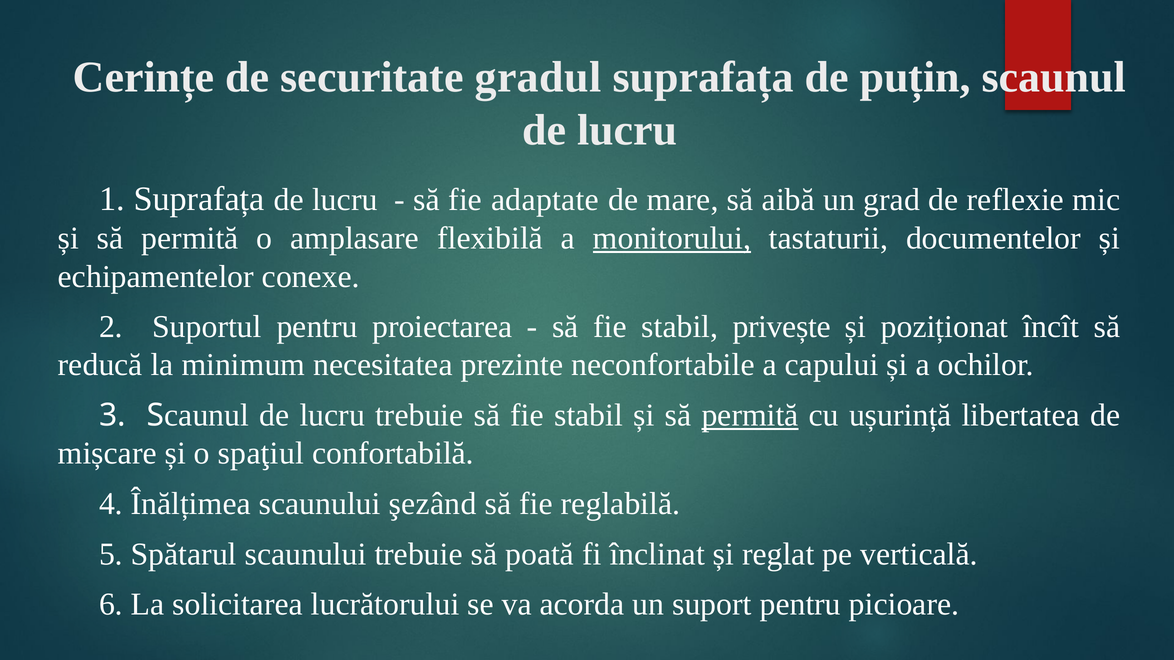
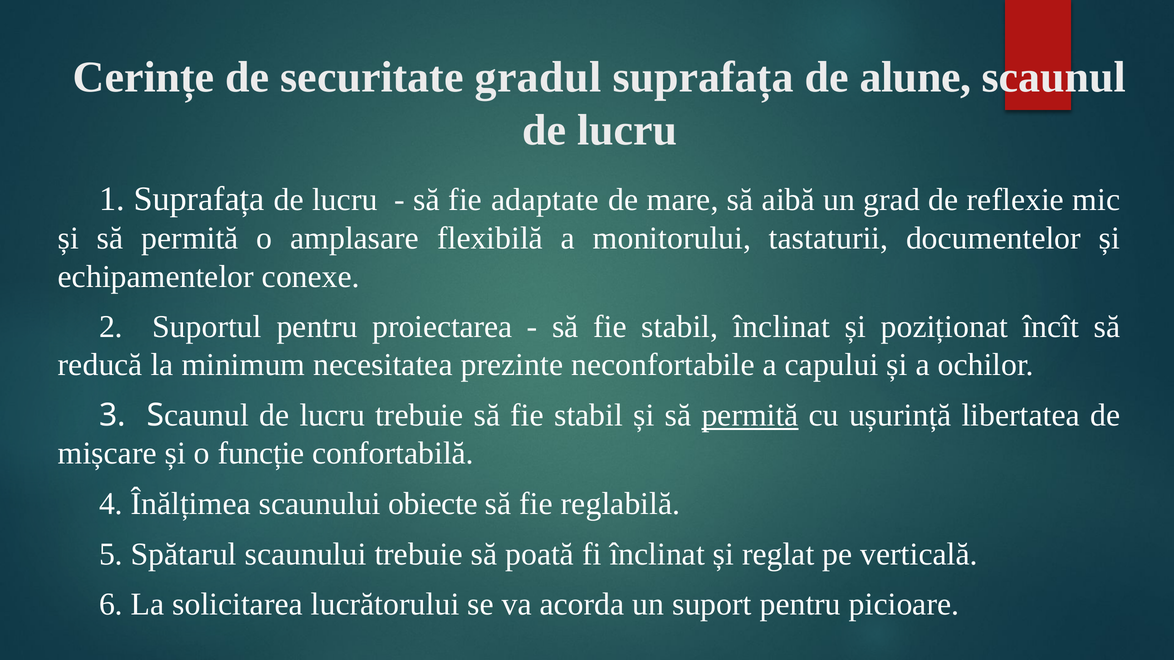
puțin: puțin -> alune (915, 78)
monitorului underline: present -> none (672, 239)
stabil privește: privește -> înclinat (781, 327)
spaţiul: spaţiul -> funcție (261, 454)
şezând: şezând -> obiecte (433, 504)
